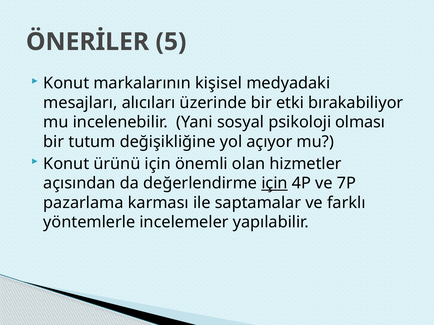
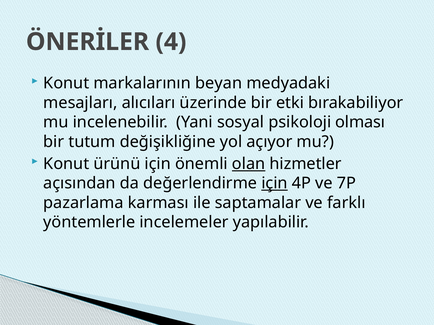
5: 5 -> 4 (171, 42)
kişisel: kişisel -> beyan (219, 83)
olan underline: none -> present (249, 164)
